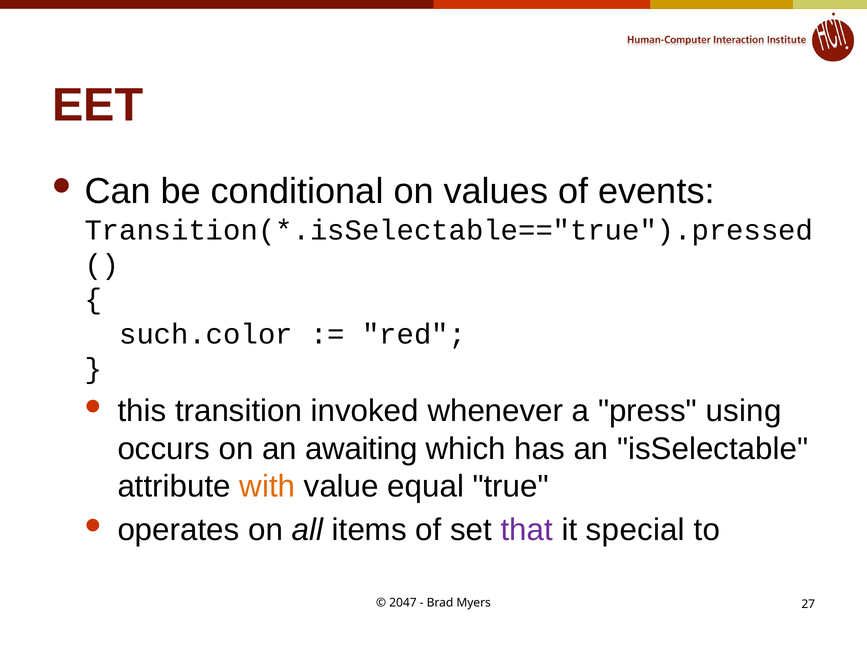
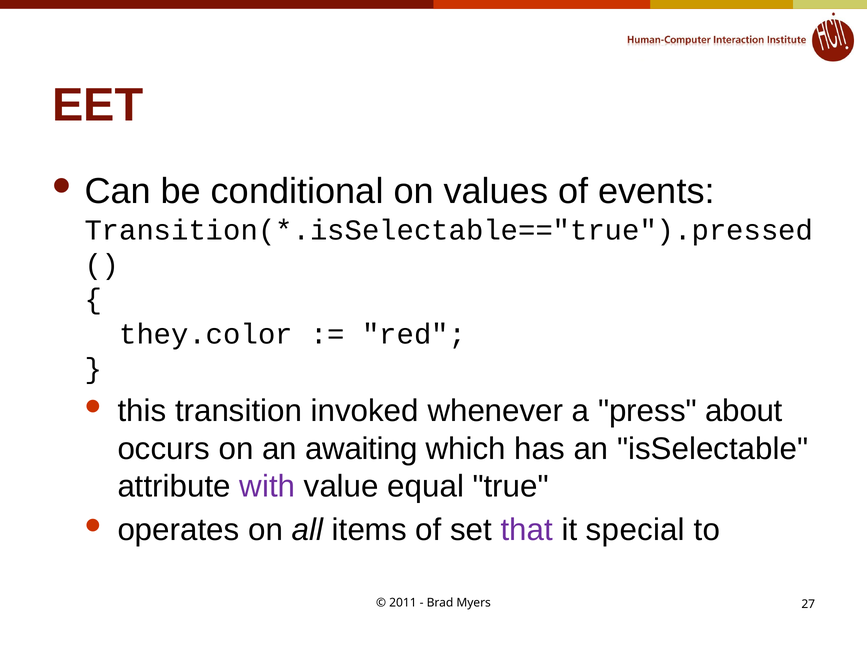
such.color: such.color -> they.color (206, 334)
using: using -> about (744, 411)
with colour: orange -> purple (267, 486)
2047: 2047 -> 2011 (403, 603)
